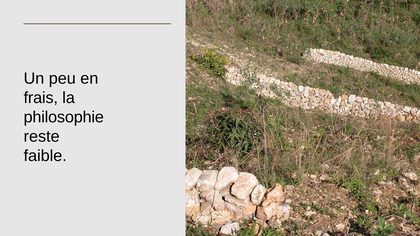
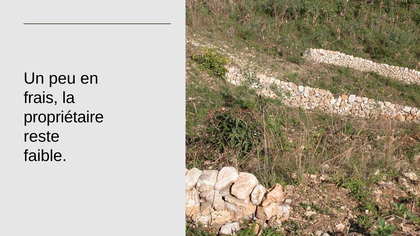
philosophie: philosophie -> propriétaire (64, 117)
